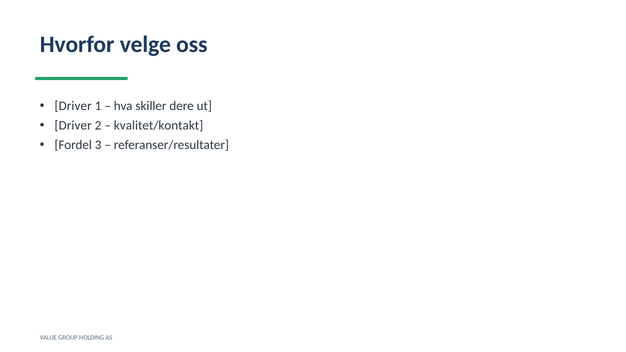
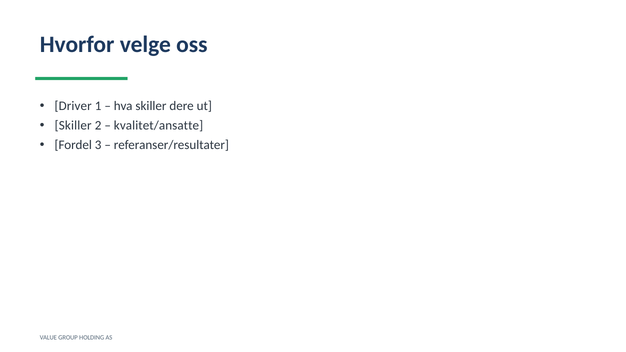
Driver: Driver -> Skiller (73, 126)
kvalitet/kontakt: kvalitet/kontakt -> kvalitet/ansatte (159, 126)
